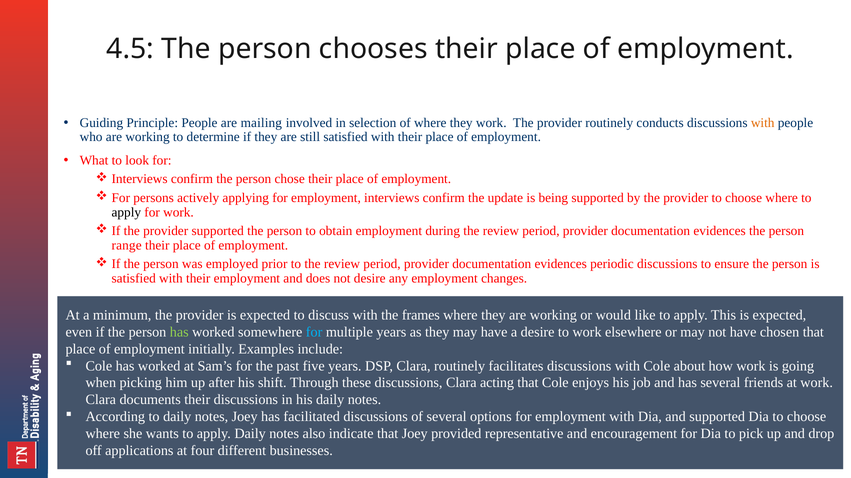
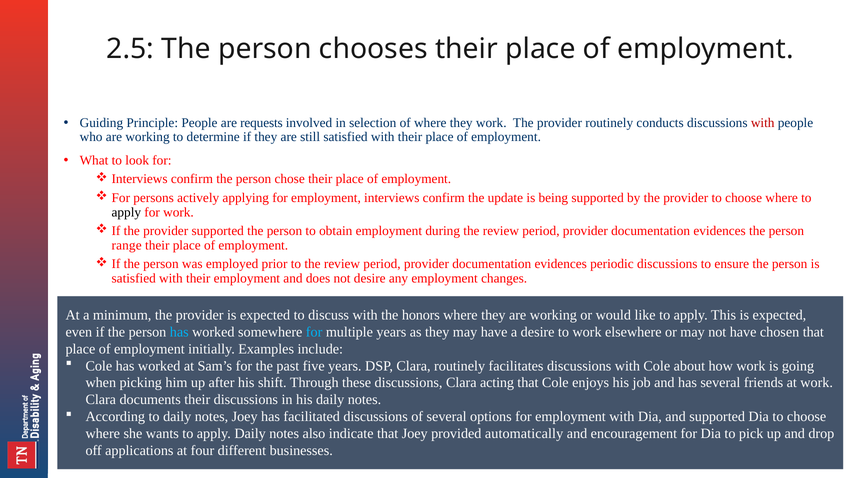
4.5: 4.5 -> 2.5 (130, 49)
mailing: mailing -> requests (261, 123)
with colour: orange -> red (763, 123)
frames: frames -> honors (421, 315)
has colour: light green -> light blue (179, 332)
representative: representative -> automatically (524, 434)
